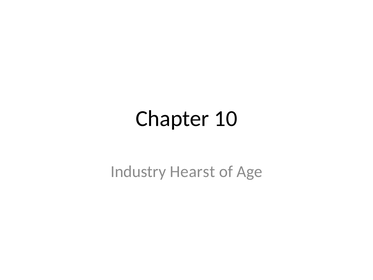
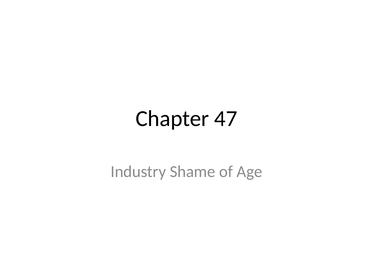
10: 10 -> 47 (226, 118)
Hearst: Hearst -> Shame (193, 171)
